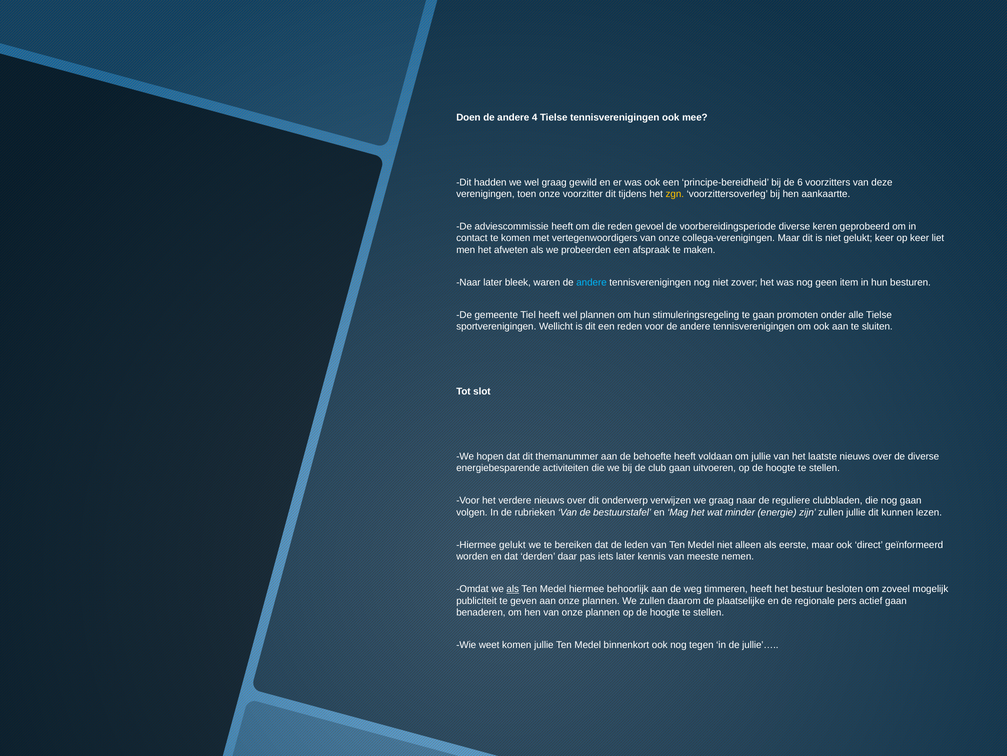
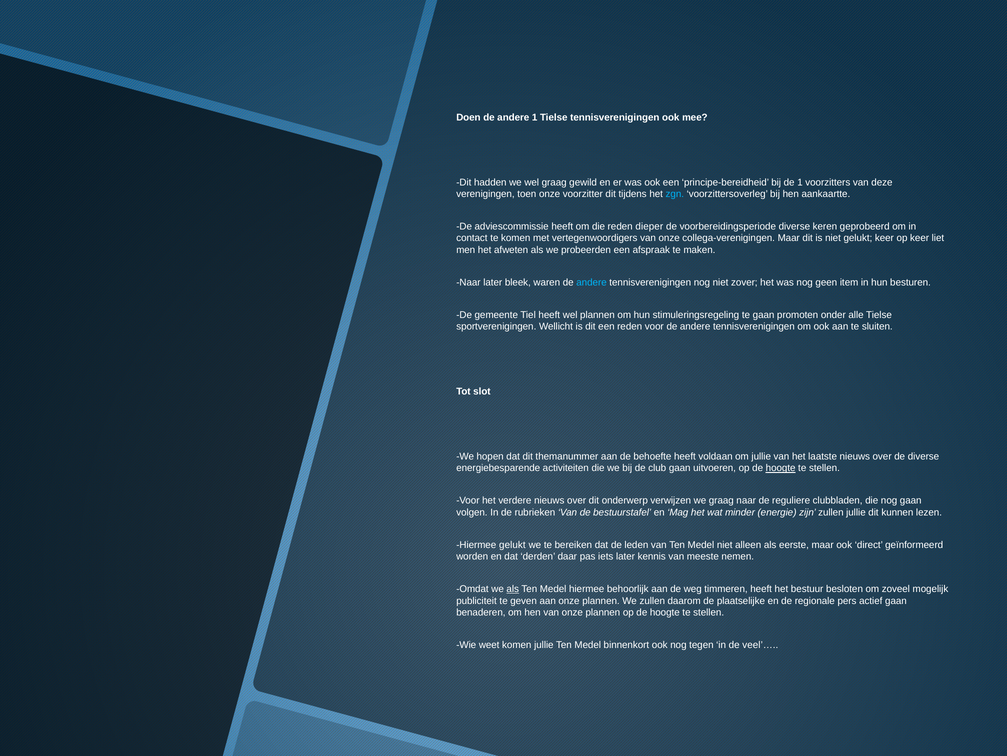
andere 4: 4 -> 1 (535, 117)
de 6: 6 -> 1 (800, 182)
zgn colour: yellow -> light blue (675, 194)
gevoel: gevoel -> dieper (649, 226)
hoogte underline: none -> present (781, 468)
jullie’…: jullie’… -> veel’… (760, 644)
